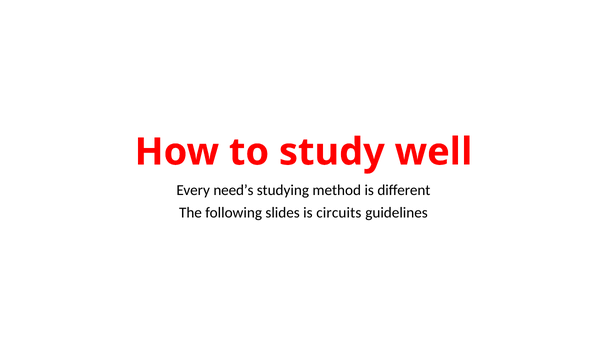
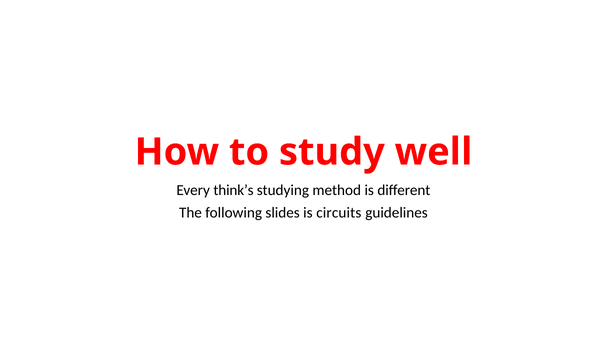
need’s: need’s -> think’s (233, 190)
